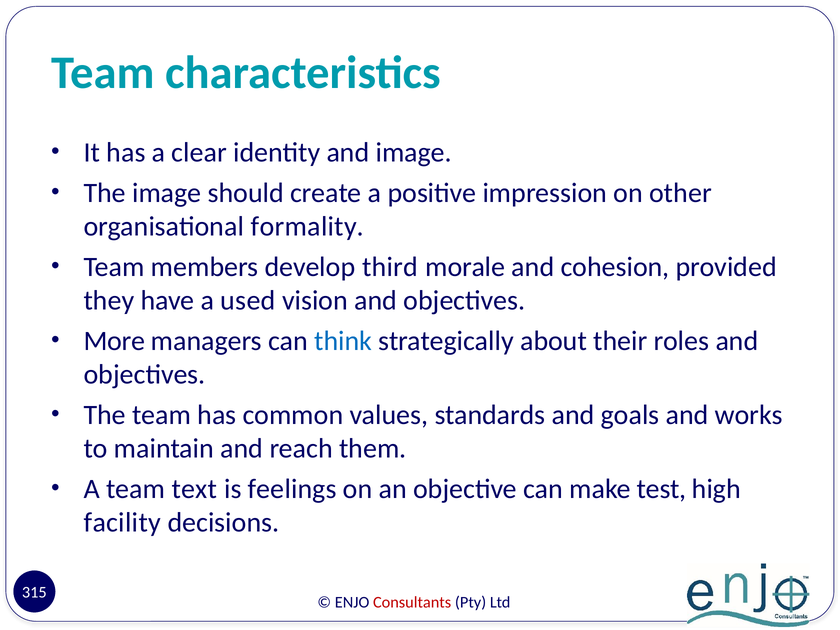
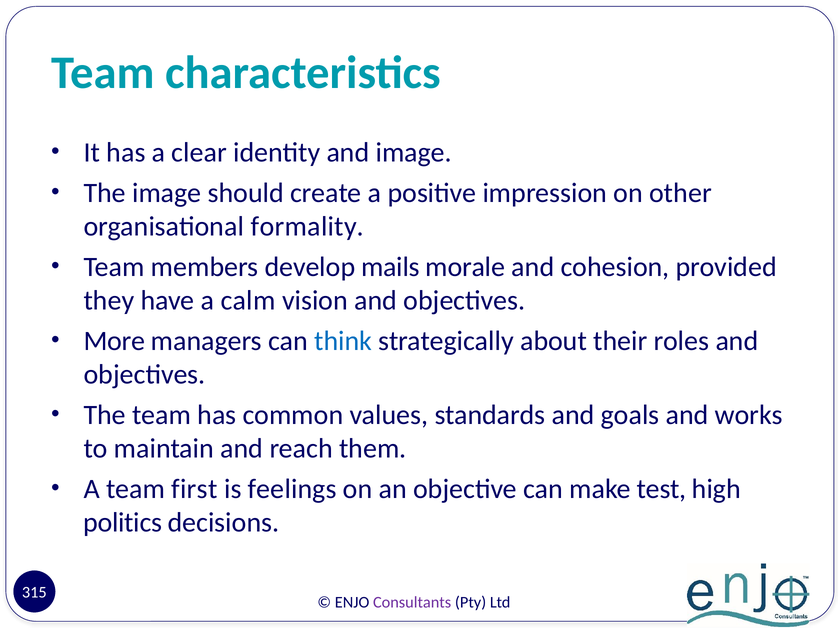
third: third -> mails (390, 267)
used: used -> calm (248, 301)
text: text -> first (194, 489)
facility: facility -> politics (123, 523)
Consultants colour: red -> purple (412, 603)
